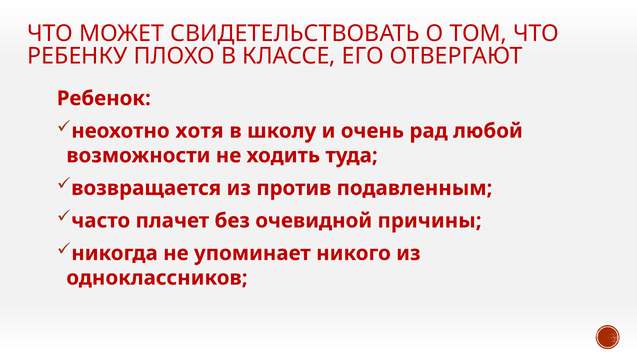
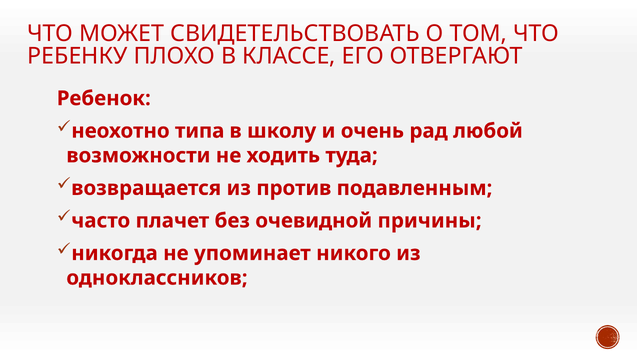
хотя: хотя -> типа (200, 131)
